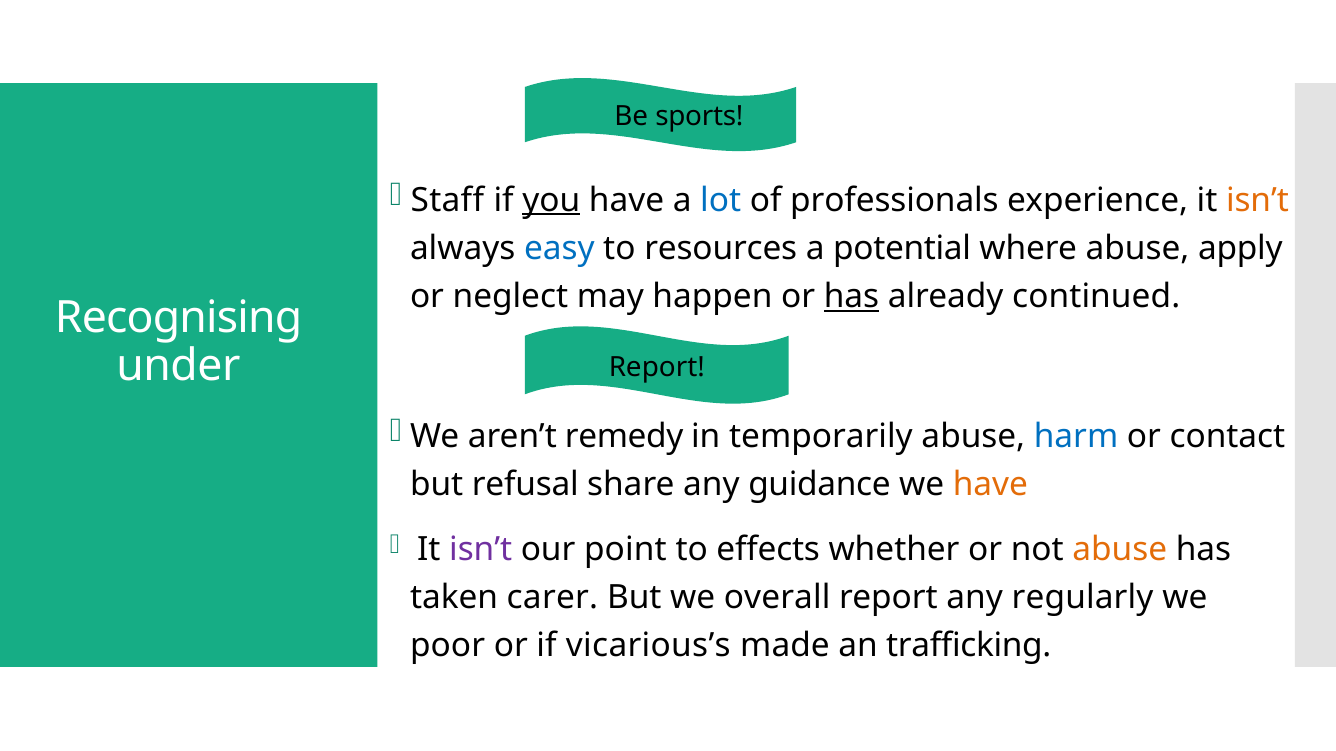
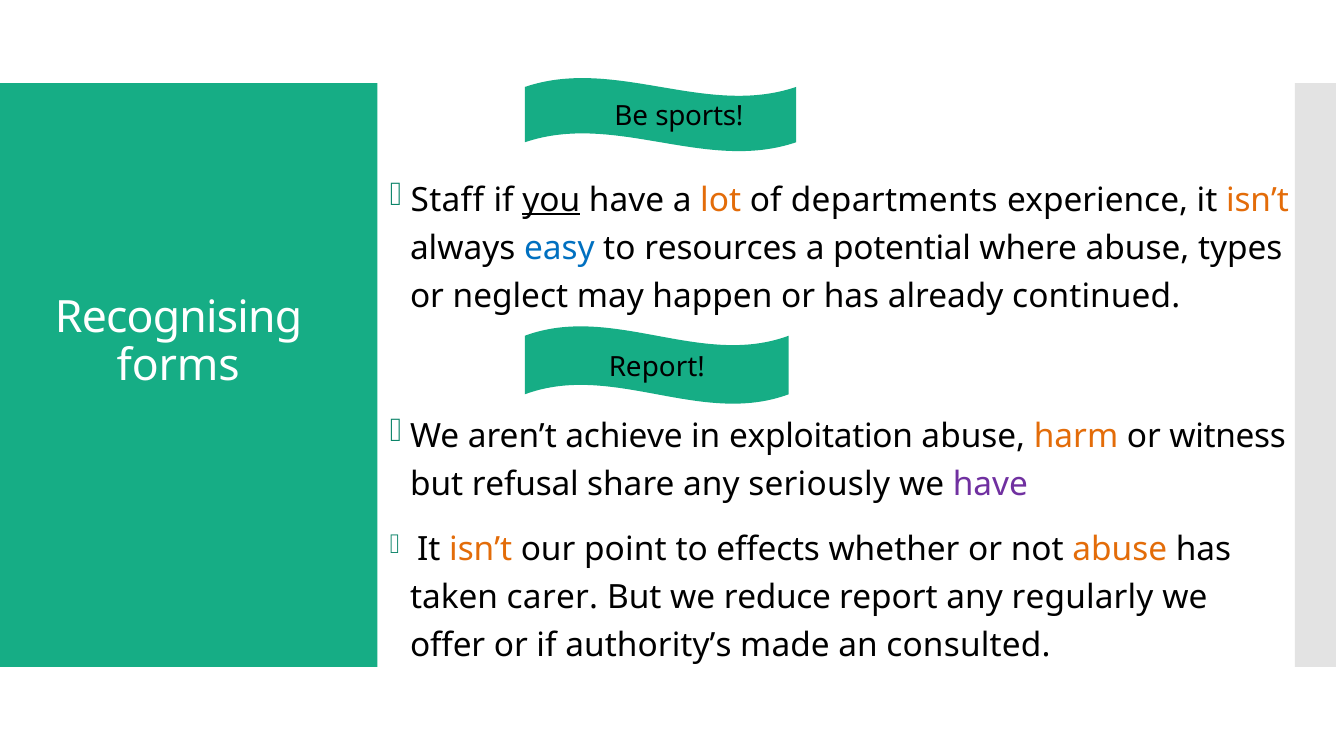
lot colour: blue -> orange (721, 200)
professionals: professionals -> departments (894, 200)
apply: apply -> types (1240, 248)
has underline: present -> none (852, 296)
under: under -> forms (178, 366)
remedy: remedy -> achieve (624, 437)
temporarily: temporarily -> exploitation (821, 437)
harm colour: blue -> orange (1076, 437)
contact: contact -> witness (1228, 437)
guidance: guidance -> seriously (819, 485)
have colour: orange -> purple (990, 485)
isn’t colour: purple -> orange (481, 549)
overall: overall -> reduce (777, 598)
poor: poor -> offer (448, 646)
vicarious’s: vicarious’s -> authority’s (648, 646)
trafficking: trafficking -> consulted (969, 646)
